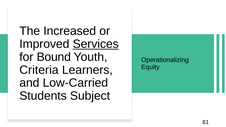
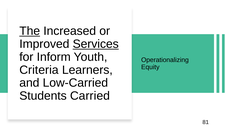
The underline: none -> present (30, 31)
Bound: Bound -> Inform (54, 57)
Subject: Subject -> Carried (90, 96)
